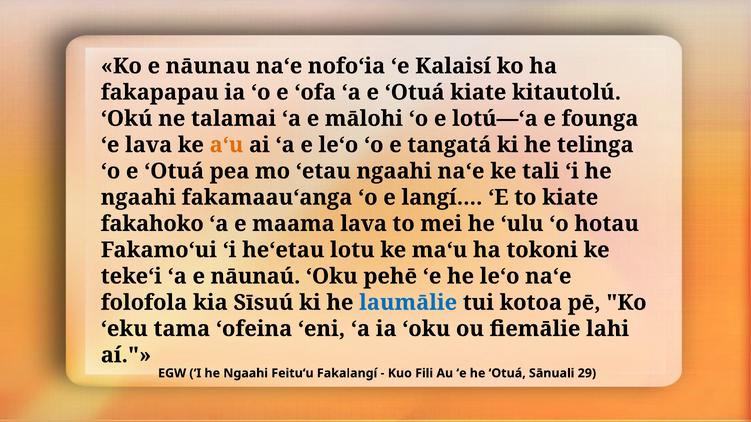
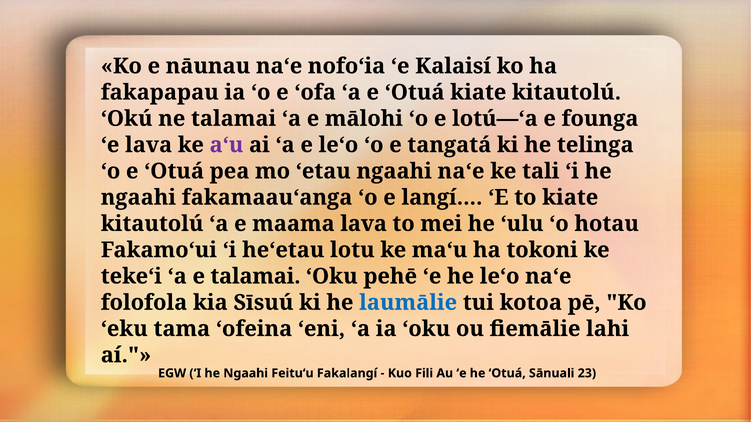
aʻu colour: orange -> purple (226, 145)
fakahoko: fakahoko -> kitautolú (152, 224)
e nāunaú: nāunaú -> talamai (255, 277)
29: 29 -> 23 (587, 374)
